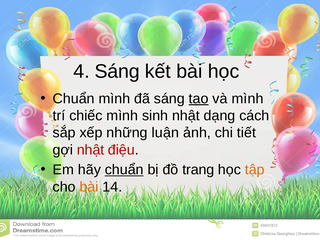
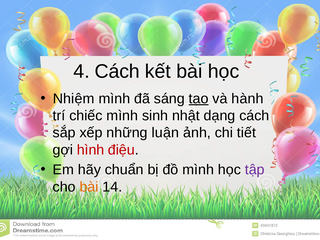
4 Sáng: Sáng -> Cách (117, 71)
Chuẩn: Chuẩn -> Nhiệm (74, 99)
và mình: mình -> hành (248, 99)
gợi nhật: nhật -> hình (91, 150)
chuẩn underline: present -> none (124, 170)
đồ trang: trang -> mình (198, 170)
tập colour: orange -> purple (255, 170)
